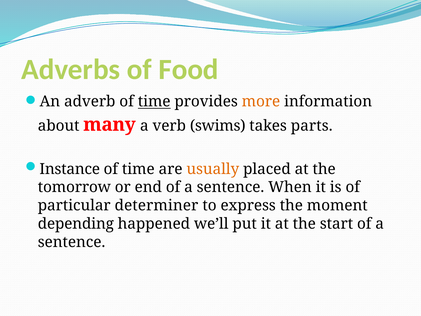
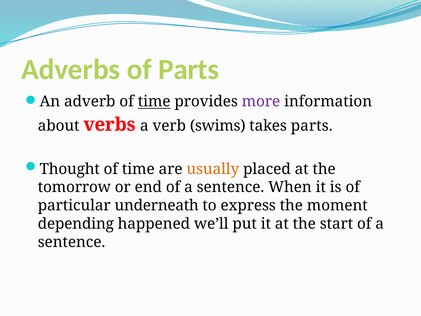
of Food: Food -> Parts (189, 70)
more colour: orange -> purple (261, 101)
many: many -> verbs (109, 124)
Instance: Instance -> Thought (70, 169)
determiner: determiner -> underneath (157, 205)
